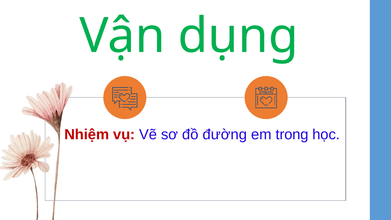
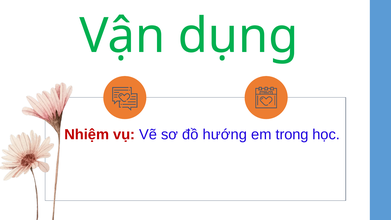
đường: đường -> hướng (225, 134)
